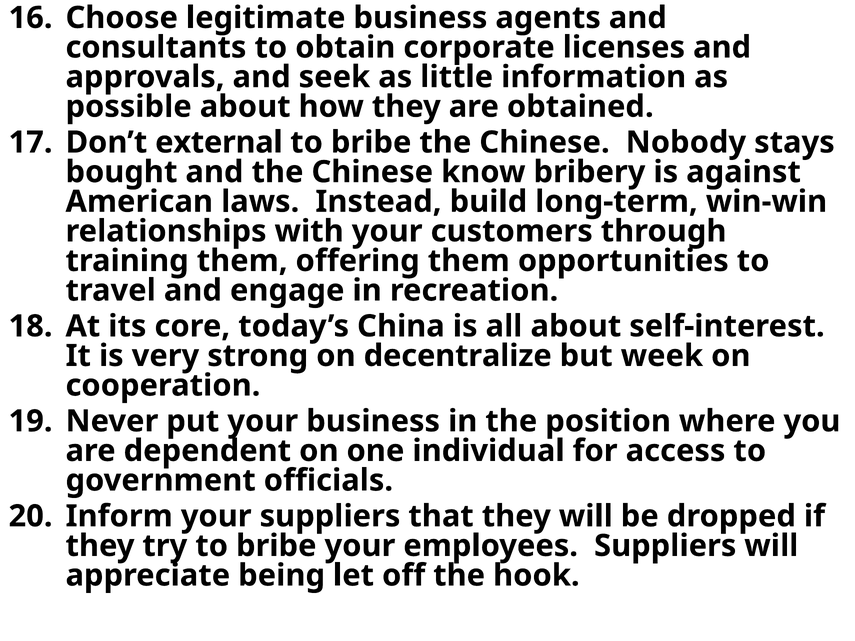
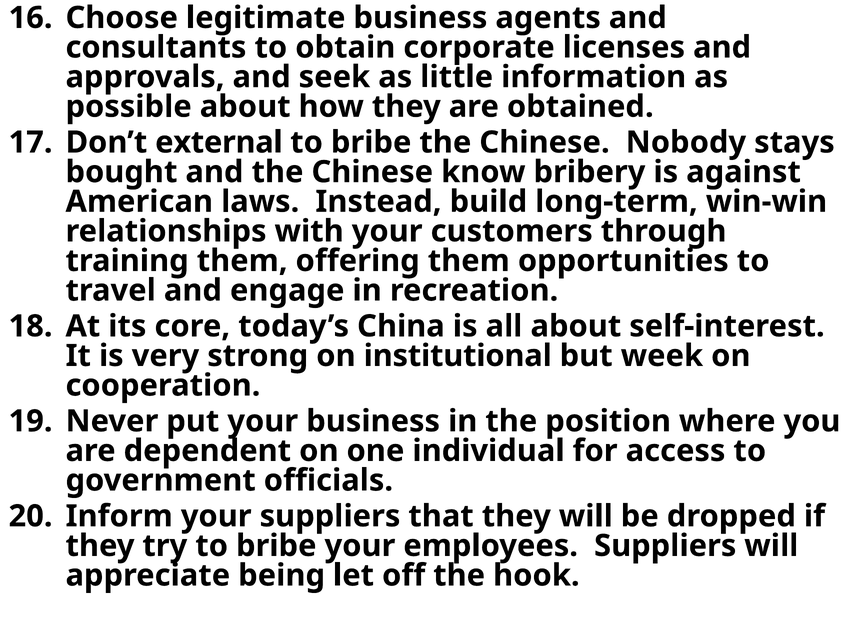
decentralize: decentralize -> institutional (458, 356)
